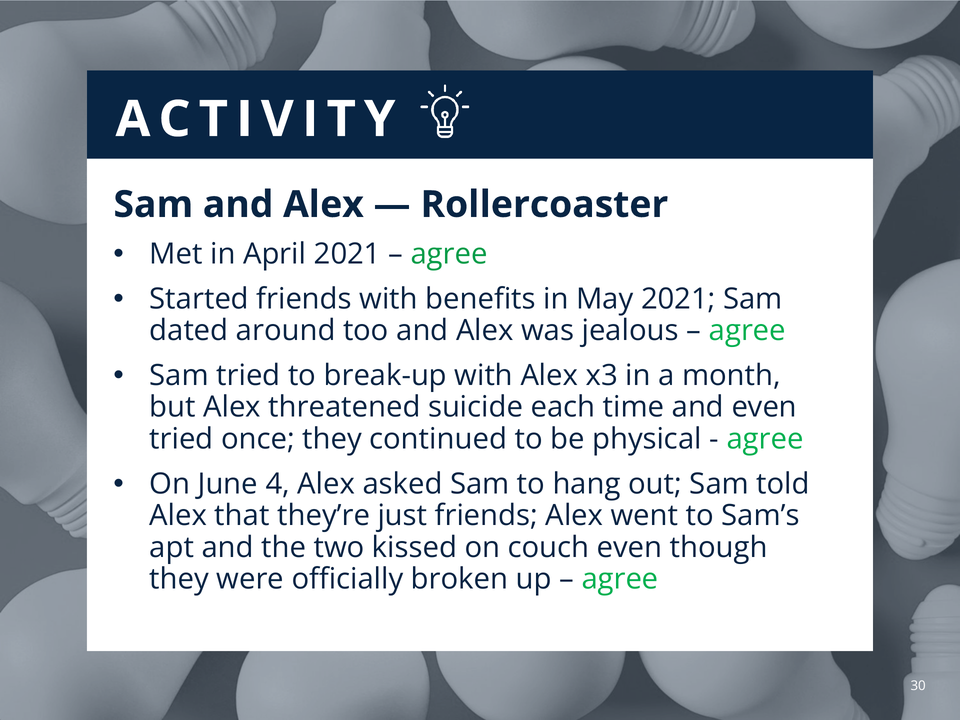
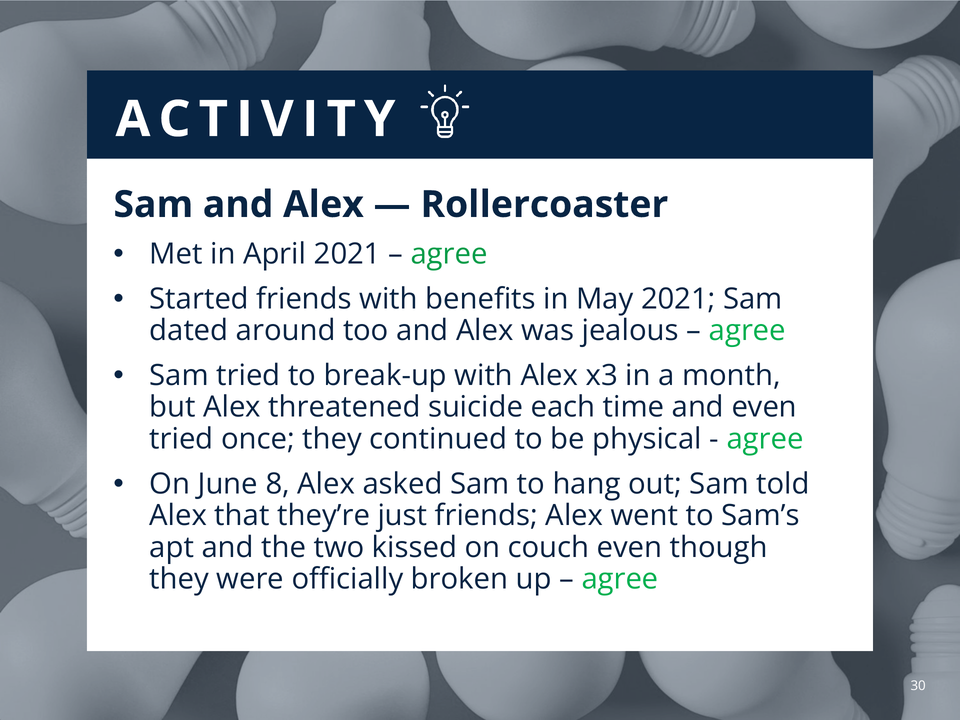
4: 4 -> 8 (278, 484)
